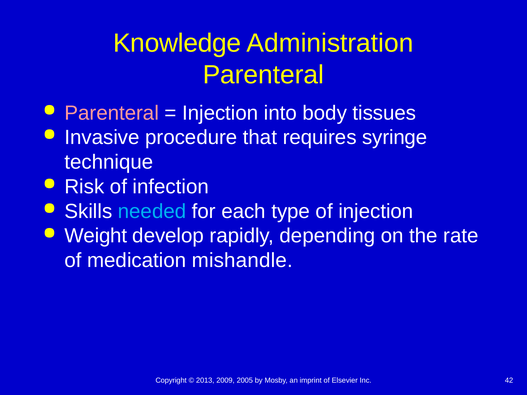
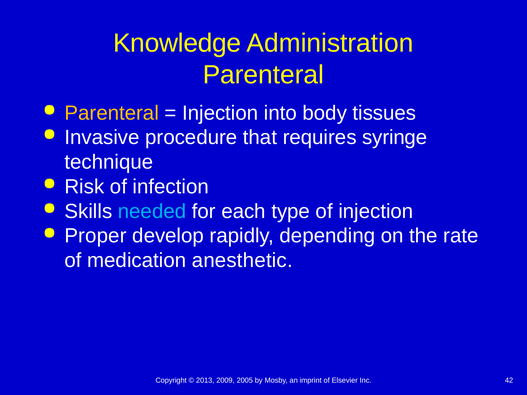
Parenteral colour: pink -> yellow (112, 113)
Weight: Weight -> Proper (96, 236)
mishandle: mishandle -> anesthetic (242, 261)
